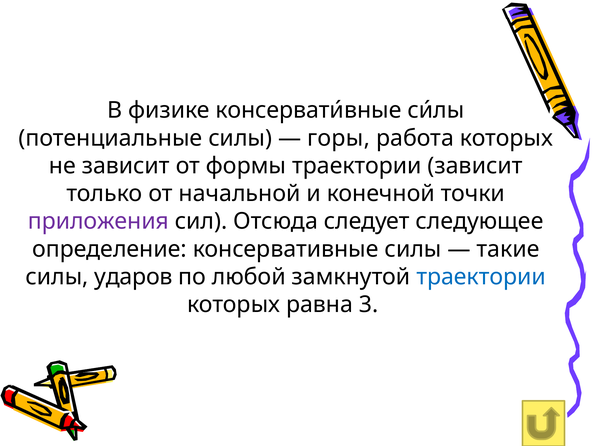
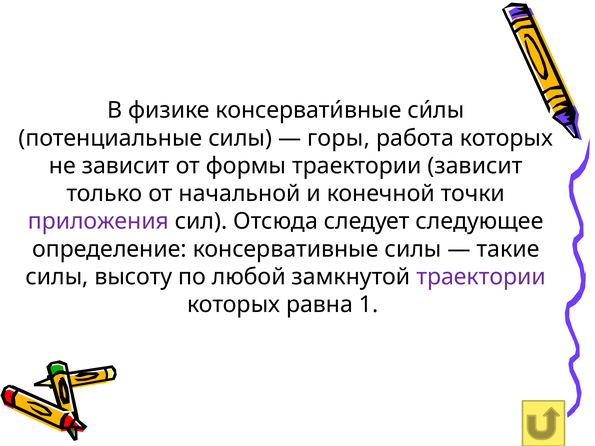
ударов: ударов -> высоту (133, 277)
траектории colour: blue -> purple (481, 277)
3: 3 -> 1 (369, 305)
